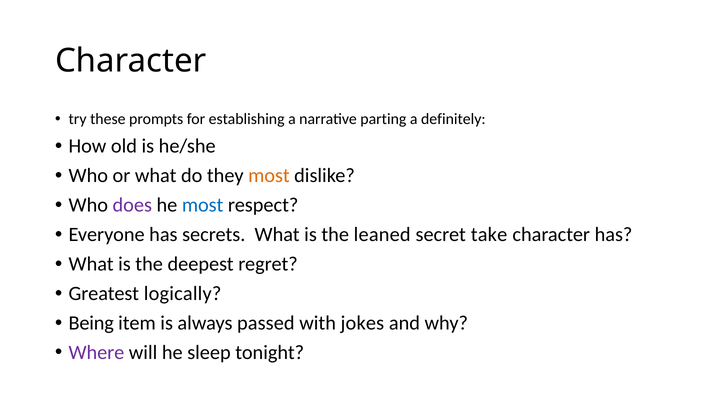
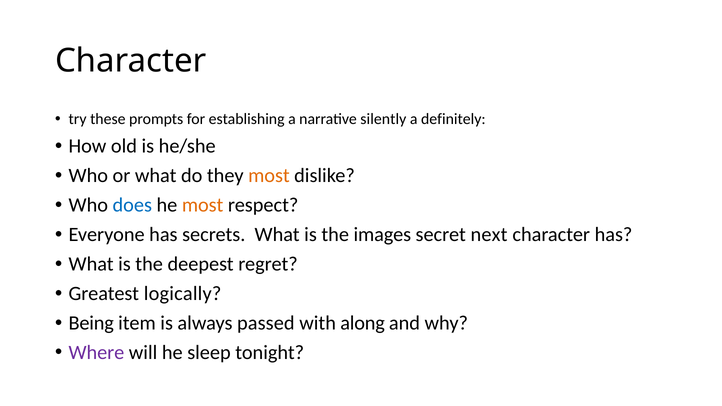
parting: parting -> silently (383, 119)
does colour: purple -> blue (132, 205)
most colour: blue -> orange (203, 205)
leaned: leaned -> images (382, 235)
take: take -> next (489, 235)
jokes: jokes -> along (363, 323)
